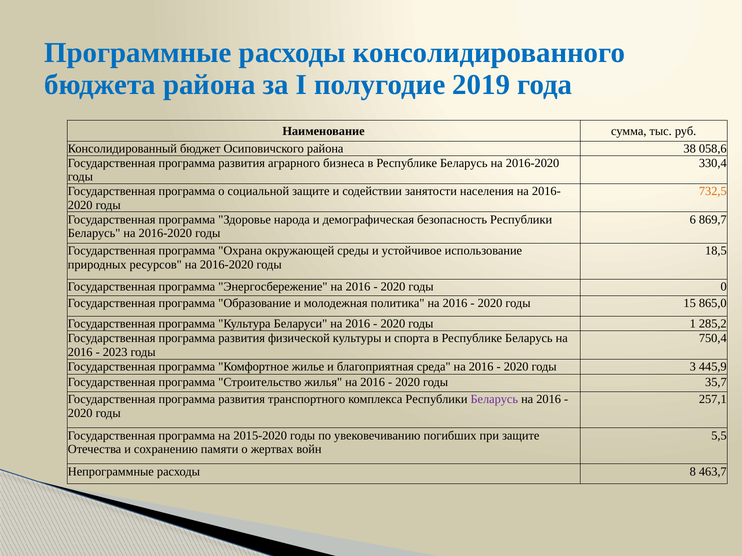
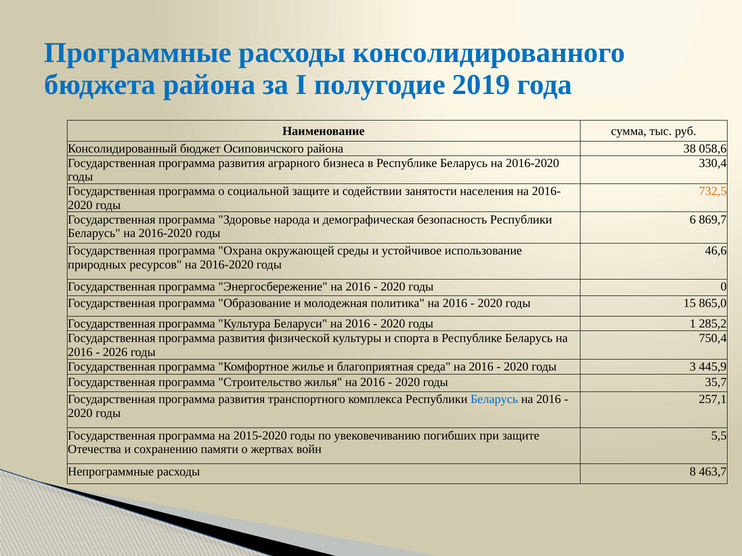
18,5: 18,5 -> 46,6 (716, 251)
2023: 2023 -> 2026 (115, 352)
Беларусь colour: purple -> blue (494, 400)
